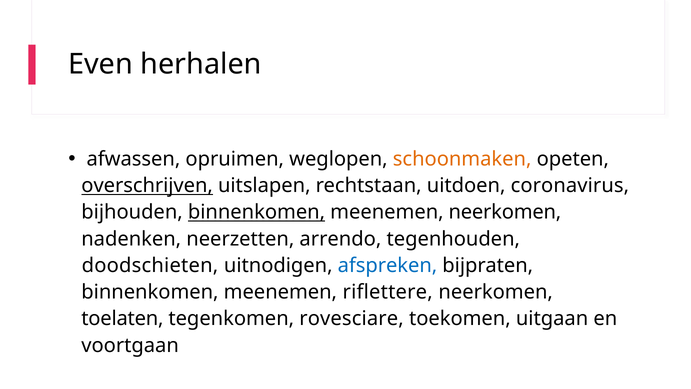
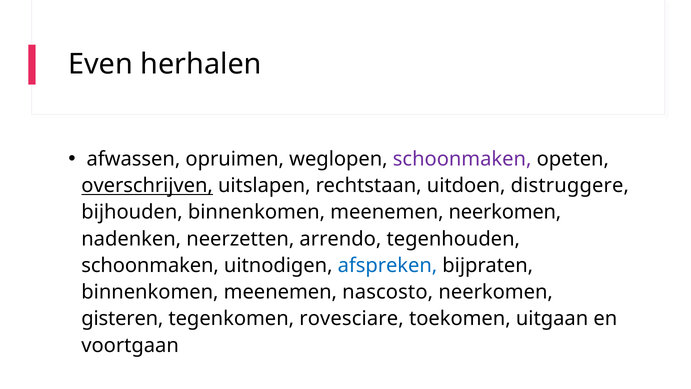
schoonmaken colour: orange -> purple (462, 159)
coronavirus: coronavirus -> distruggere (570, 186)
binnenkomen underline: present -> none (257, 212)
doodschieten: doodschieten -> schoonmaken (150, 265)
riflettere: riflettere -> nascosto (388, 292)
toelaten: toelaten -> gisteren (122, 319)
